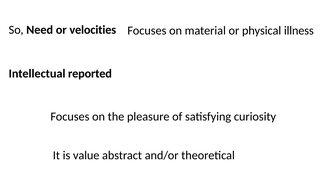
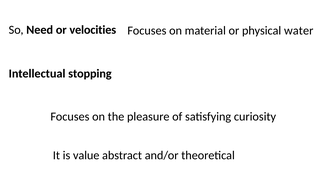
illness: illness -> water (299, 31)
reported: reported -> stopping (90, 74)
